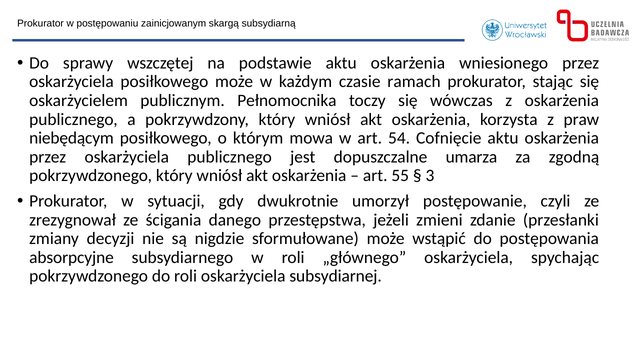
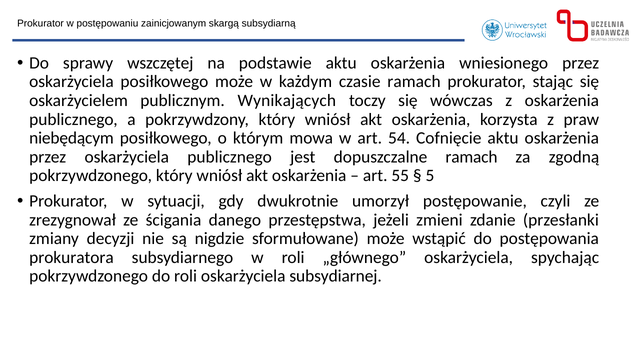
Pełnomocnika: Pełnomocnika -> Wynikających (287, 101)
dopuszczalne umarza: umarza -> ramach (471, 157)
3: 3 -> 5 (430, 176)
absorpcyjne: absorpcyjne -> prokuratora (71, 258)
